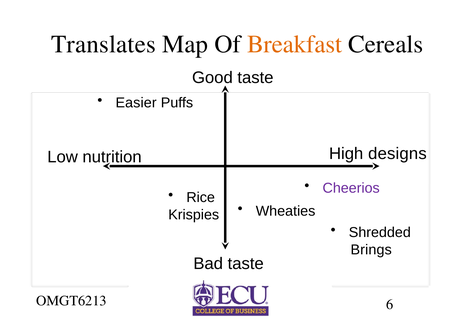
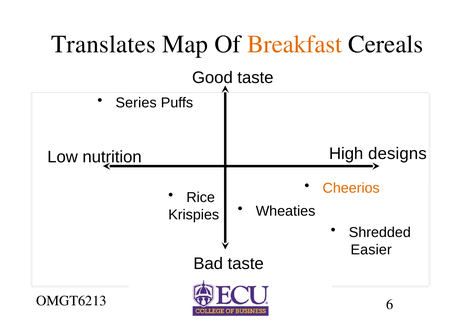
Easier: Easier -> Series (136, 103)
Cheerios colour: purple -> orange (351, 188)
Brings: Brings -> Easier (371, 250)
